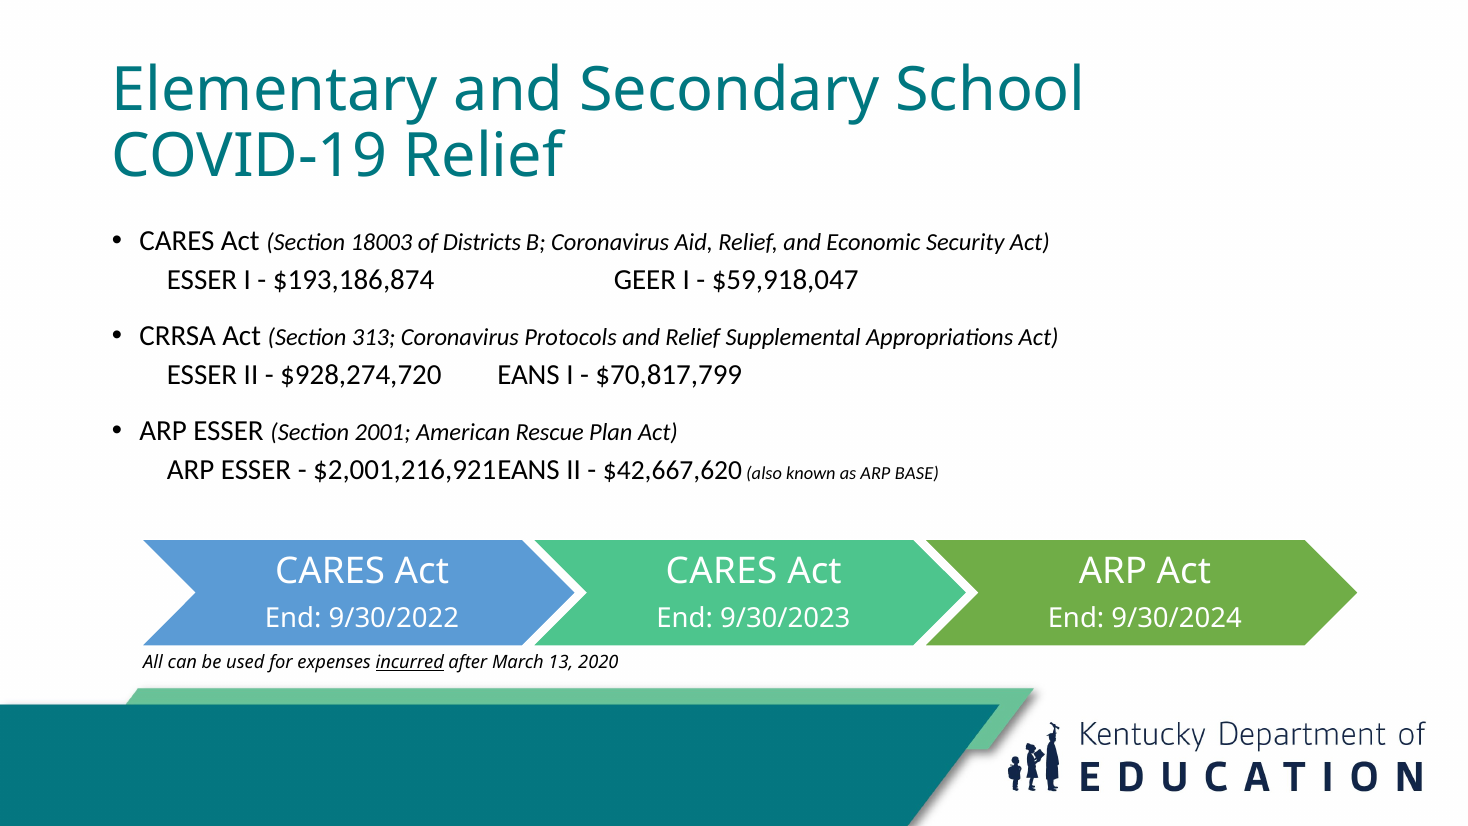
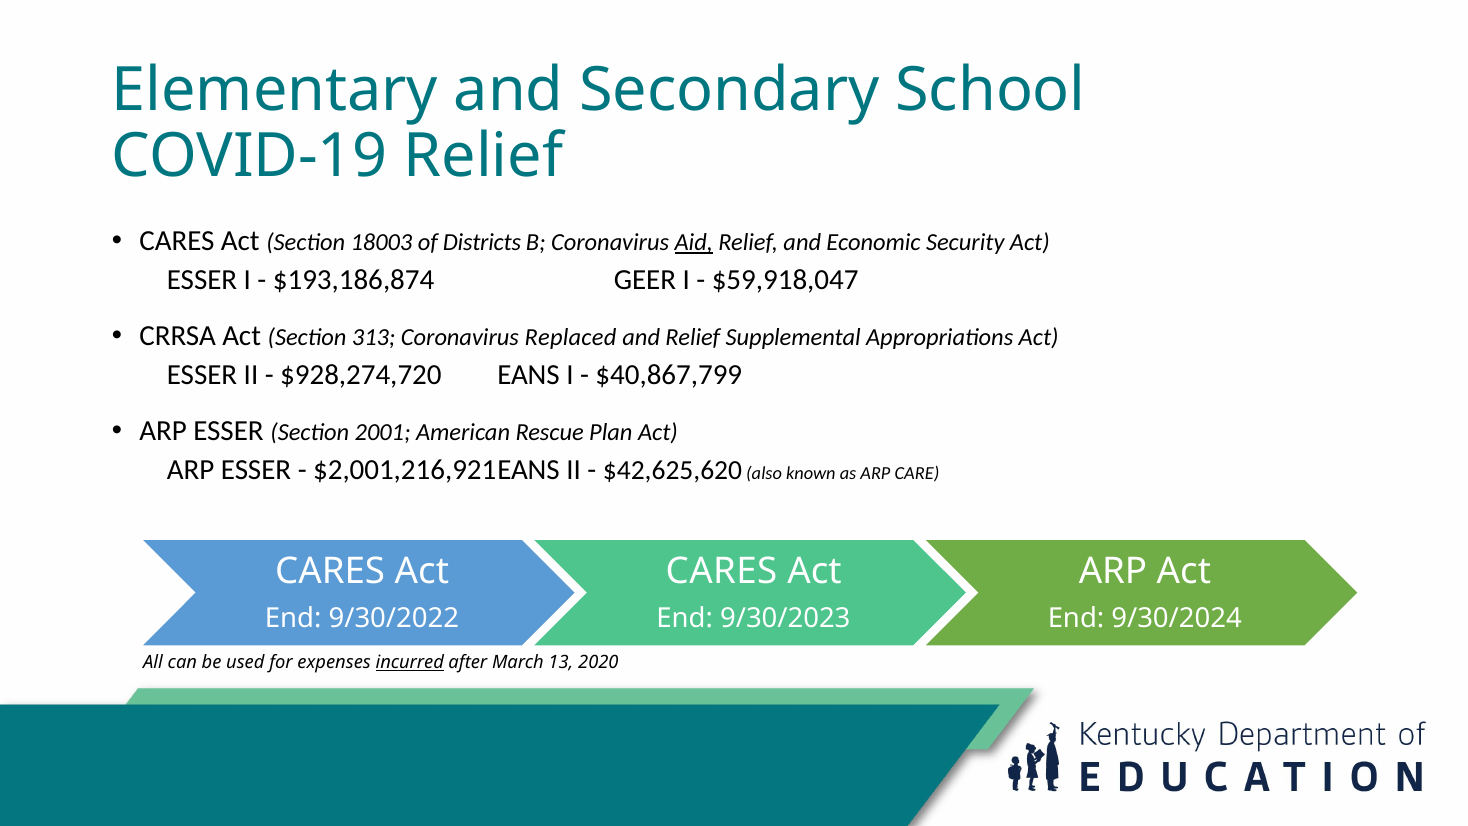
Aid underline: none -> present (694, 242)
Protocols: Protocols -> Replaced (570, 337)
$70,817,799: $70,817,799 -> $40,867,799 (669, 375)
$42,667,620: $42,667,620 -> $42,625,620 (672, 470)
BASE: BASE -> CARE (917, 473)
